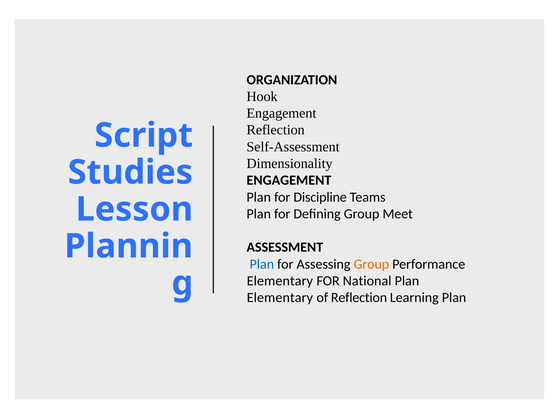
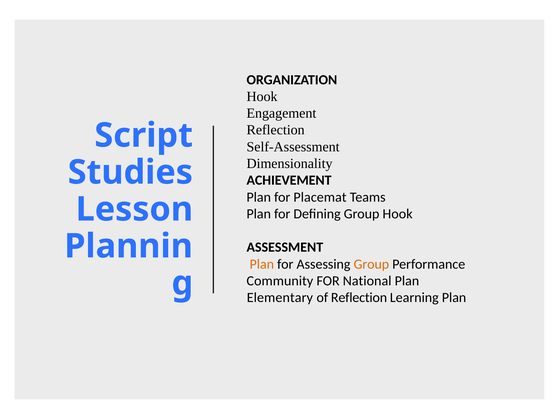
ENGAGEMENT: ENGAGEMENT -> ACHIEVEMENT (289, 180)
Discipline: Discipline -> Placemat (320, 197)
Group Meet: Meet -> Hook (398, 214)
Plan colour: blue -> orange (262, 264)
Elementary: Elementary -> Community (280, 281)
